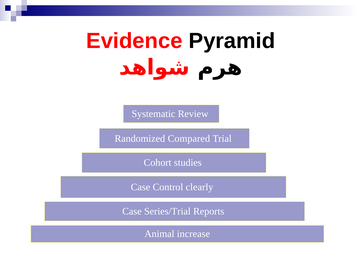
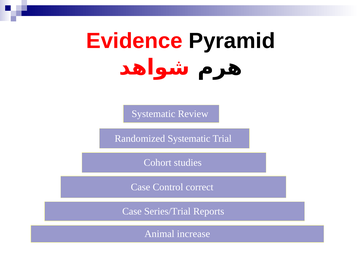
Randomized Compared: Compared -> Systematic (189, 139)
clearly: clearly -> correct (200, 187)
